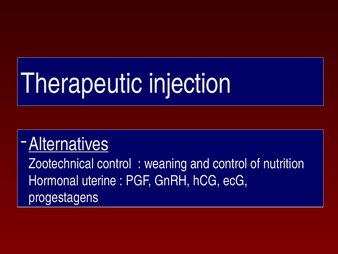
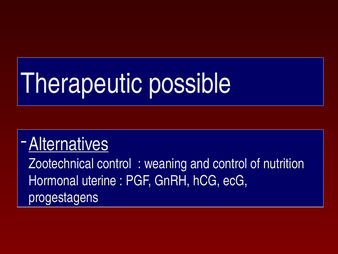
injection: injection -> possible (190, 83)
